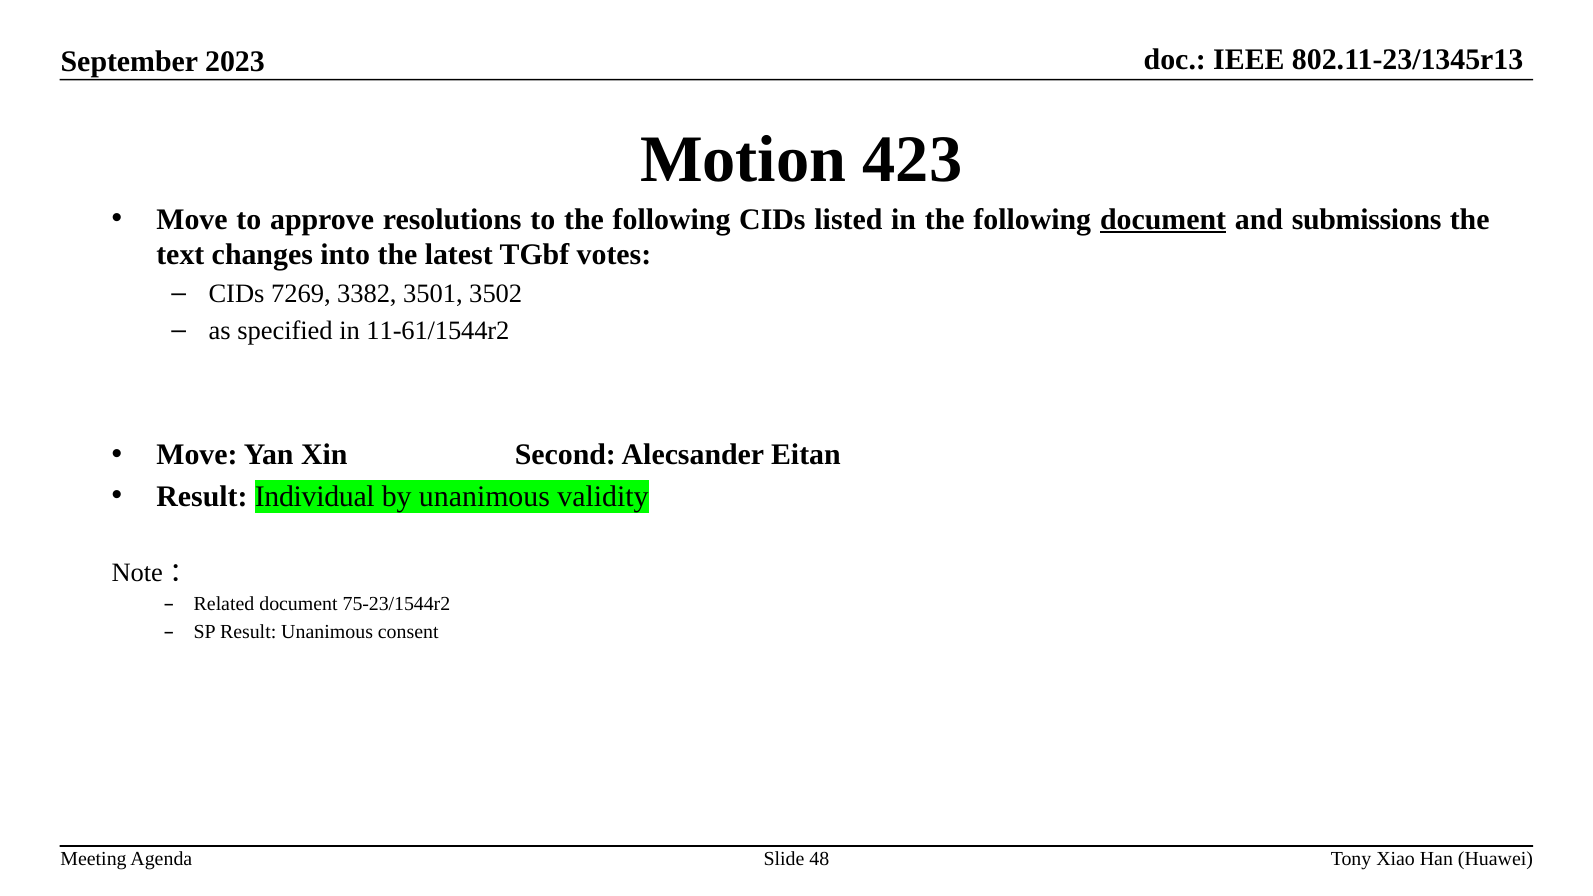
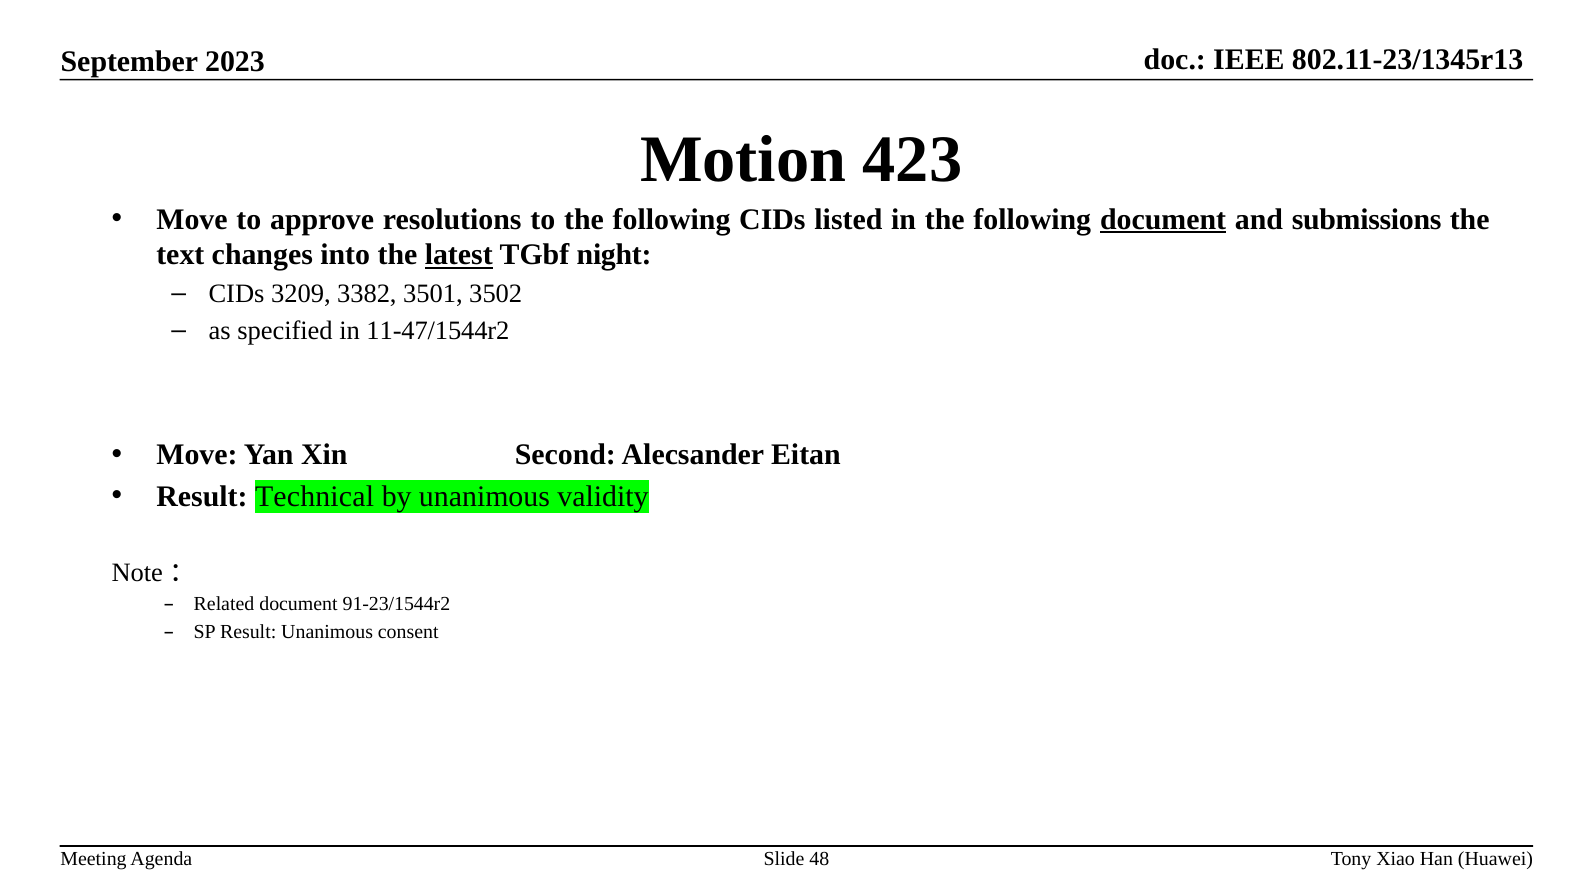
latest underline: none -> present (459, 255)
votes: votes -> night (614, 255)
7269: 7269 -> 3209 (301, 294)
11-61/1544r2: 11-61/1544r2 -> 11-47/1544r2 (438, 331)
Individual: Individual -> Technical (315, 497)
75-23/1544r2: 75-23/1544r2 -> 91-23/1544r2 (396, 604)
